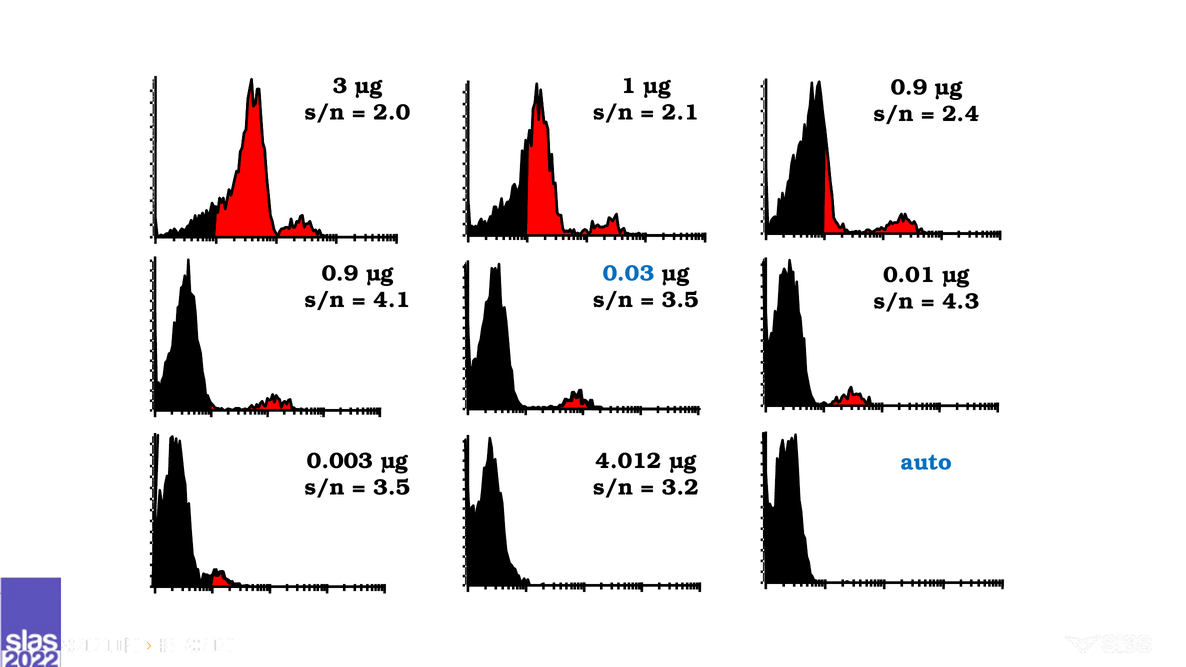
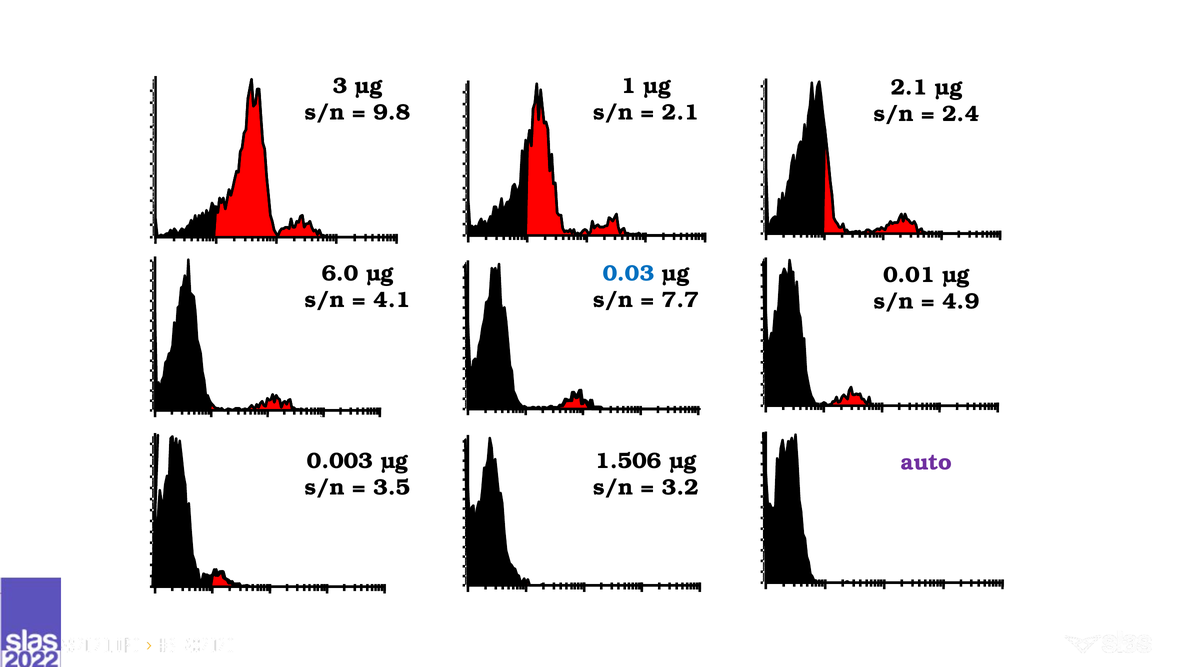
0.9: 0.9 -> 2.1 (909, 87)
2.0: 2.0 -> 9.8 (392, 113)
0.9: 0.9 -> 6.0 (340, 273)
3.5: 3.5 -> 7.7 (680, 300)
4.3: 4.3 -> 4.9 (961, 301)
4.012: 4.012 -> 1.506 (628, 461)
auto colour: blue -> purple (927, 462)
